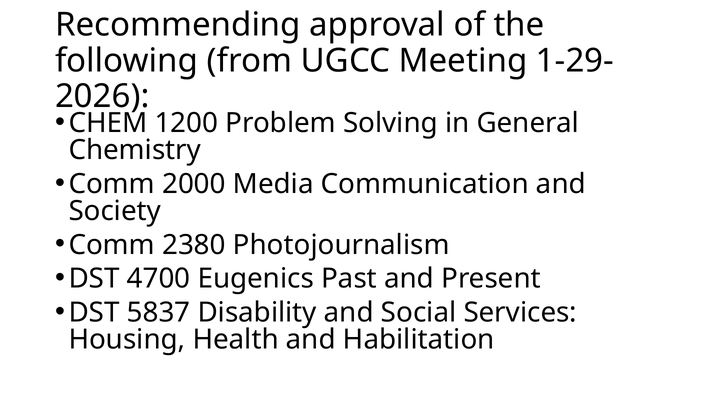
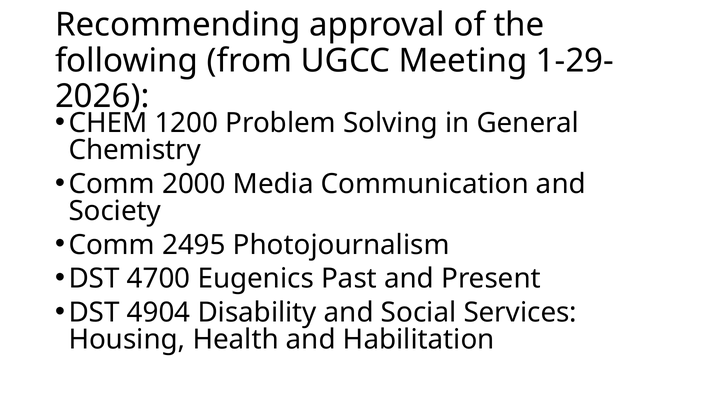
2380: 2380 -> 2495 (194, 245)
5837: 5837 -> 4904 (159, 312)
